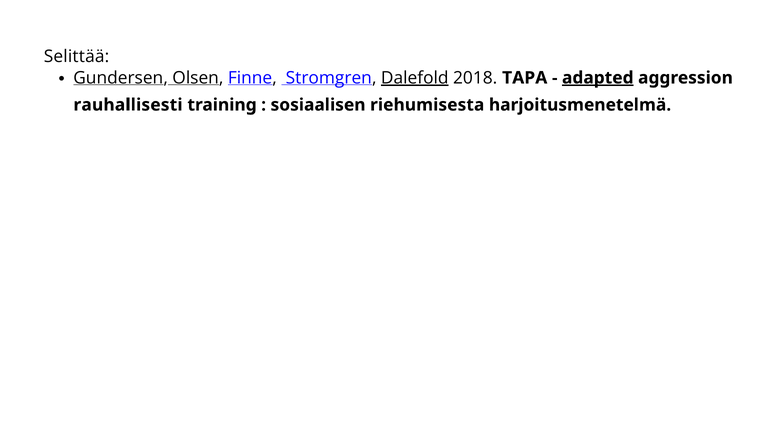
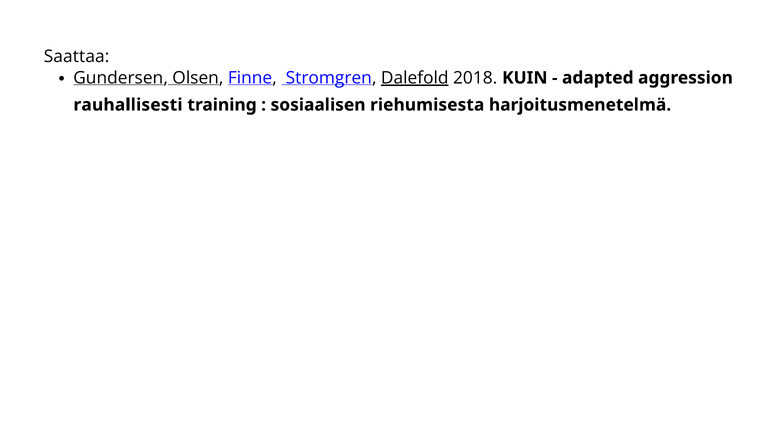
Selittää: Selittää -> Saattaa (77, 56)
TAPA: TAPA -> KUIN (525, 78)
adapted underline: present -> none (598, 78)
